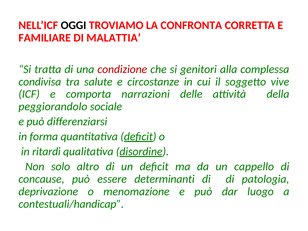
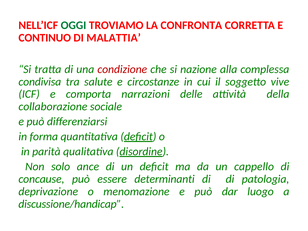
OGGI colour: black -> green (74, 25)
FAMILIARE: FAMILIARE -> CONTINUO (45, 38)
genitori: genitori -> nazione (199, 69)
peggiorandolo: peggiorandolo -> collaborazione (53, 107)
ritardi: ritardi -> parità (46, 152)
altro: altro -> ance (88, 166)
contestuali/handicap: contestuali/handicap -> discussione/handicap (71, 204)
